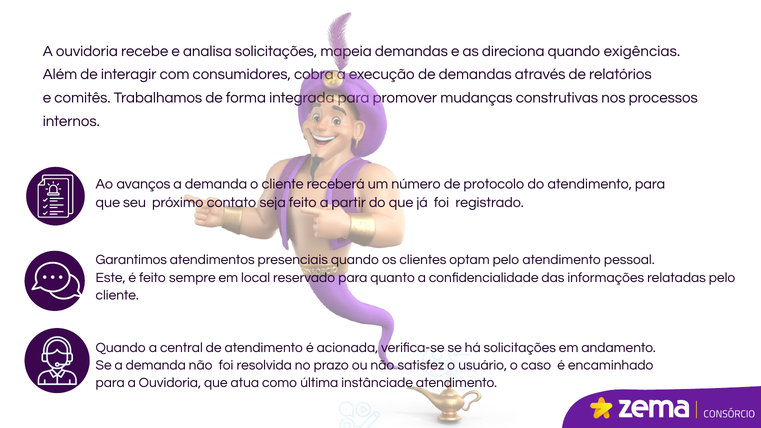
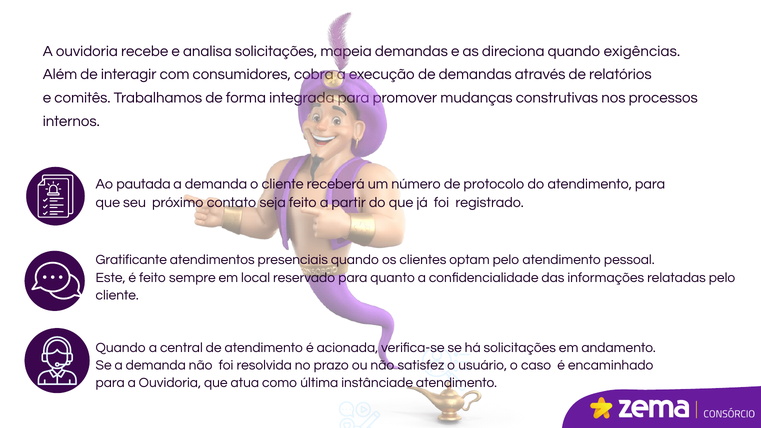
avanços: avanços -> pautada (143, 184)
Garantimos: Garantimos -> Gratificante (131, 260)
